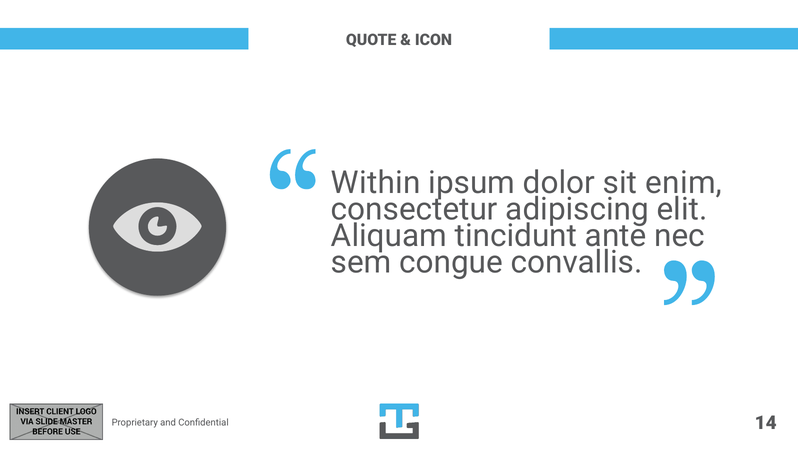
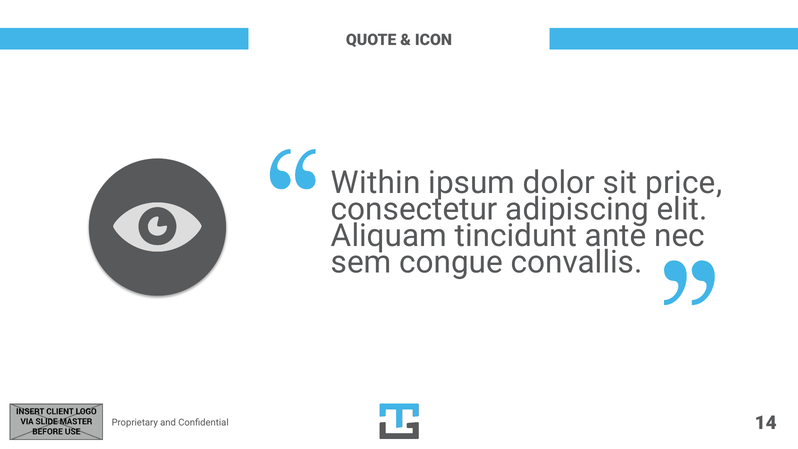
enim: enim -> price (684, 183)
